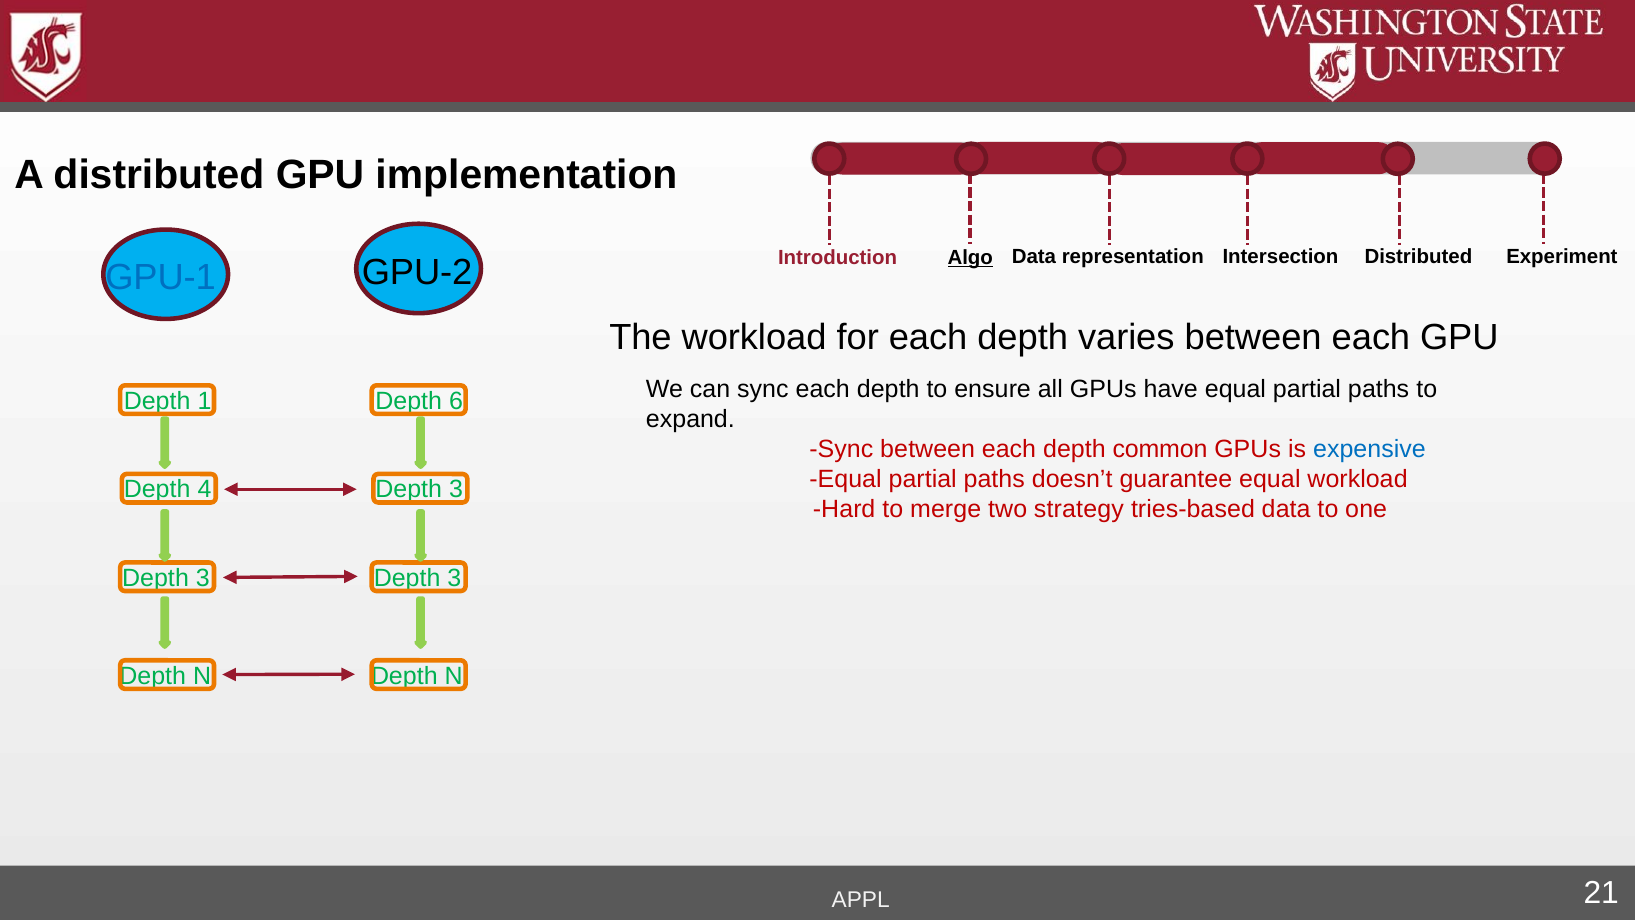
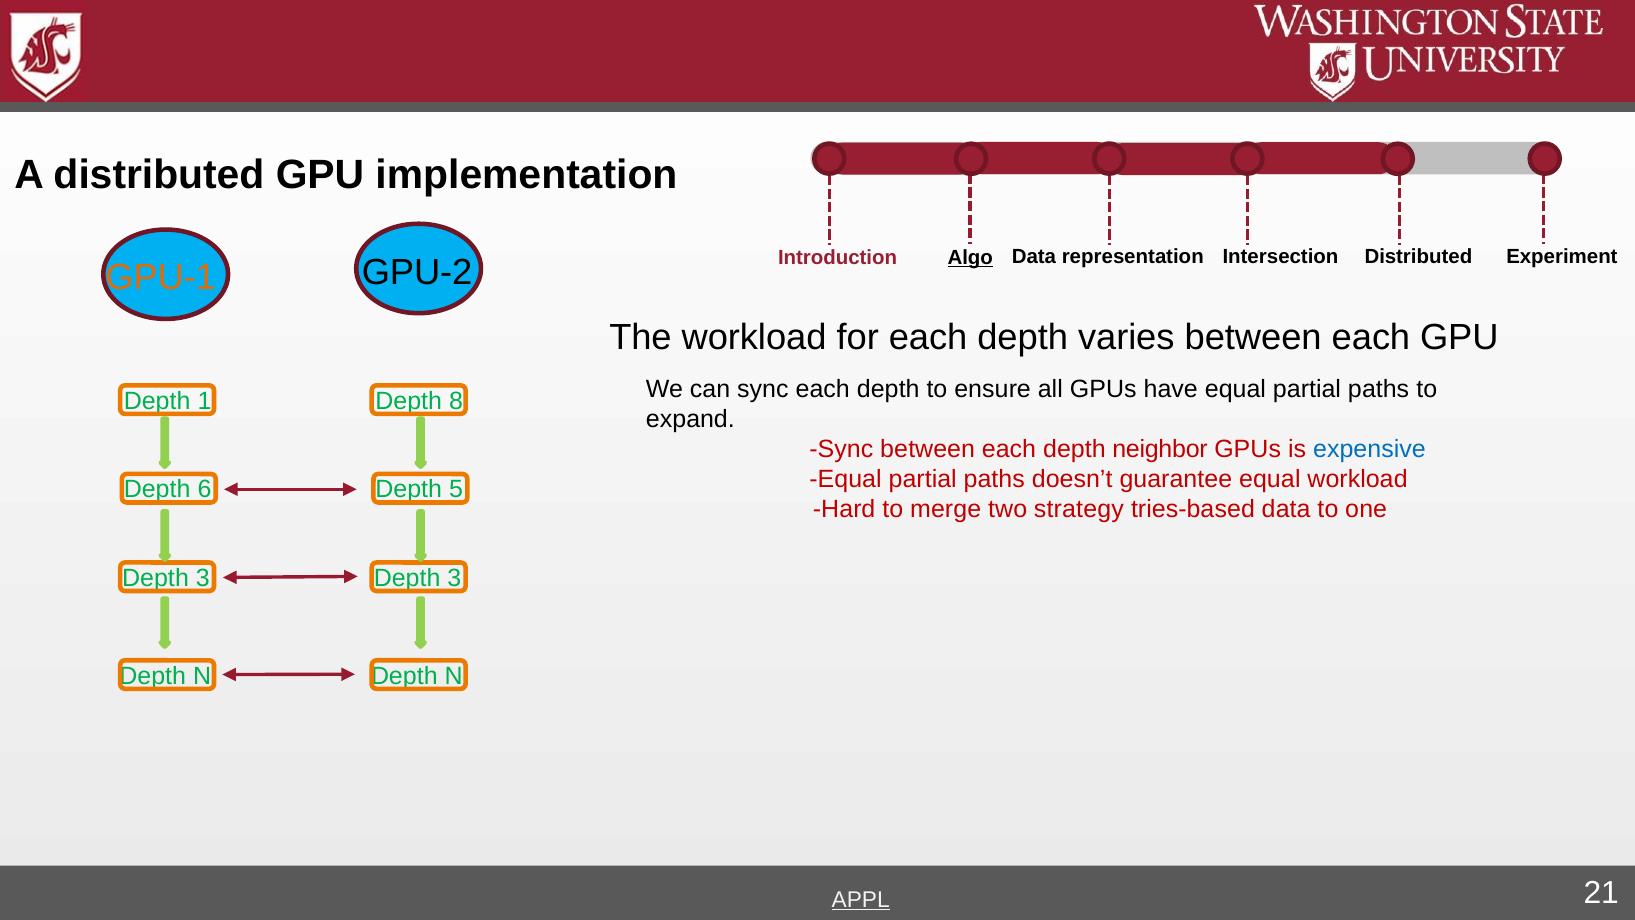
GPU-1 colour: blue -> orange (161, 277)
6: 6 -> 8 (456, 401)
common: common -> neighbor (1160, 449)
4: 4 -> 6 (204, 489)
3: 3 -> 5 (456, 489)
APPL underline: none -> present (861, 899)
